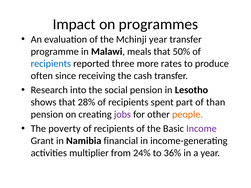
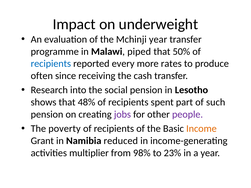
programmes: programmes -> underweight (158, 24)
meals: meals -> piped (139, 52)
three: three -> every (123, 64)
28%: 28% -> 48% (86, 102)
than: than -> such (216, 102)
people colour: orange -> purple (188, 114)
Income colour: purple -> orange (201, 129)
financial: financial -> reduced (121, 141)
24%: 24% -> 98% (142, 153)
36%: 36% -> 23% (172, 153)
